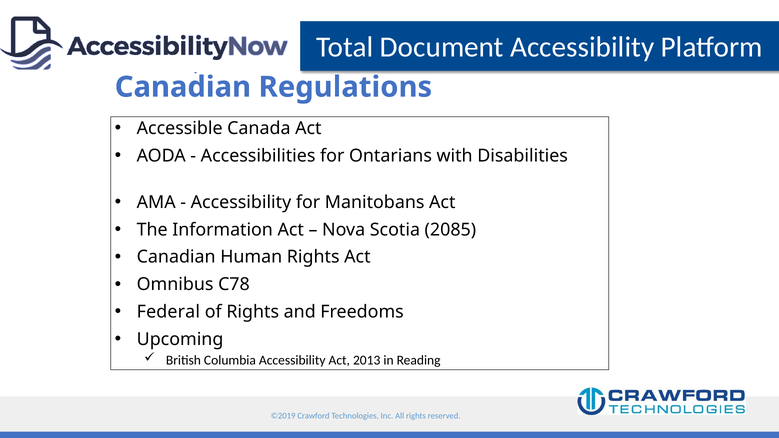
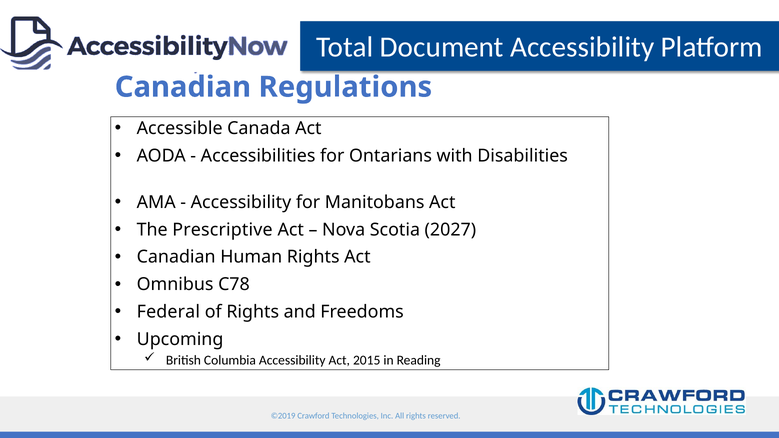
Information: Information -> Prescriptive (222, 230)
2085: 2085 -> 2027 (450, 230)
2013: 2013 -> 2015 (367, 360)
